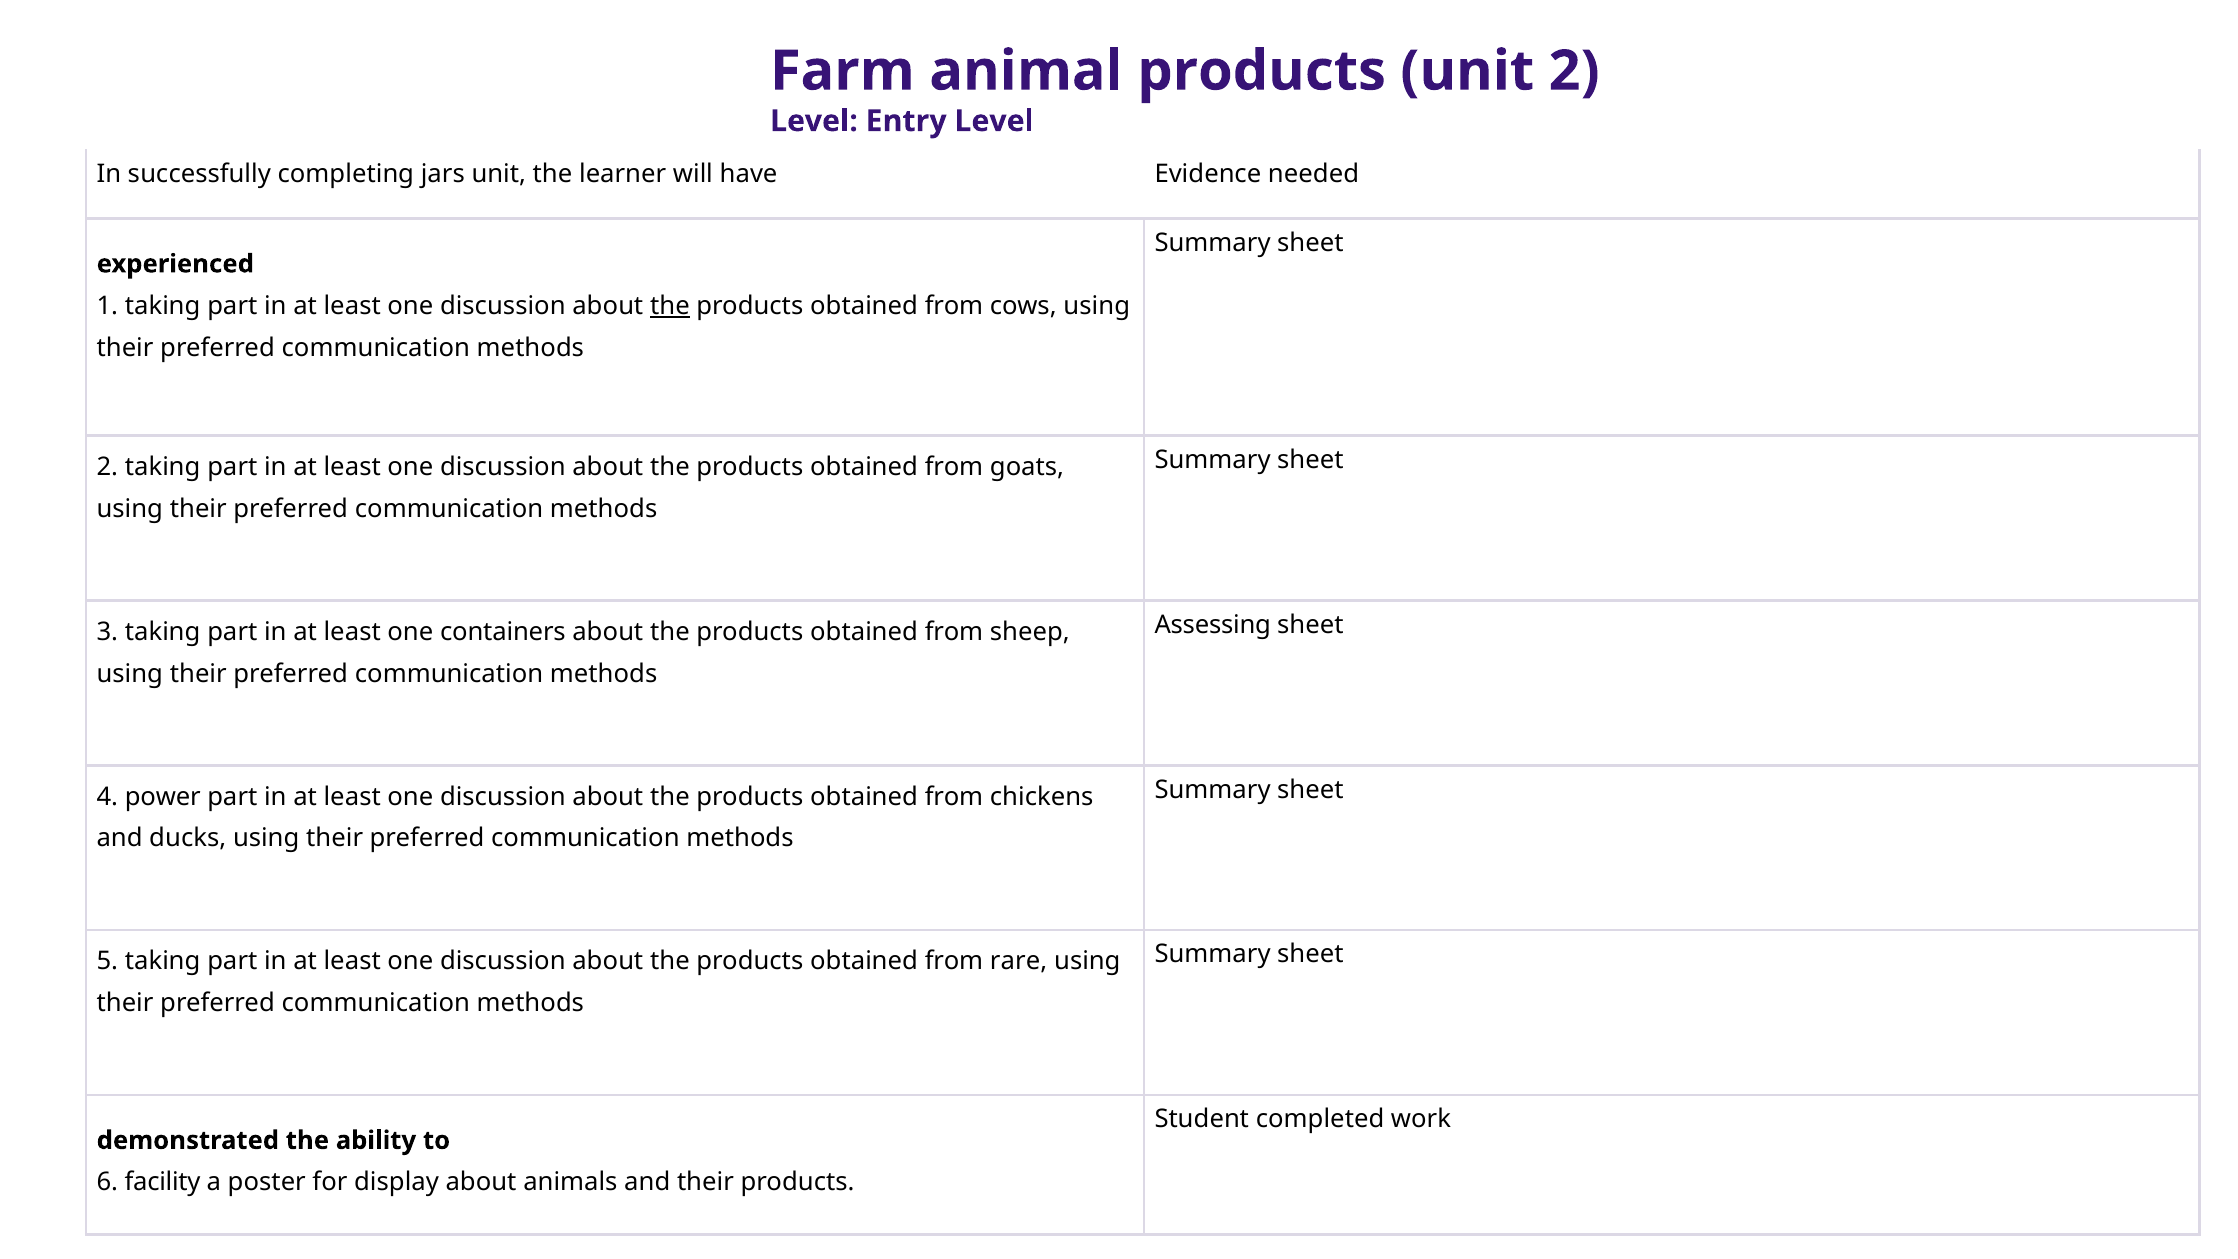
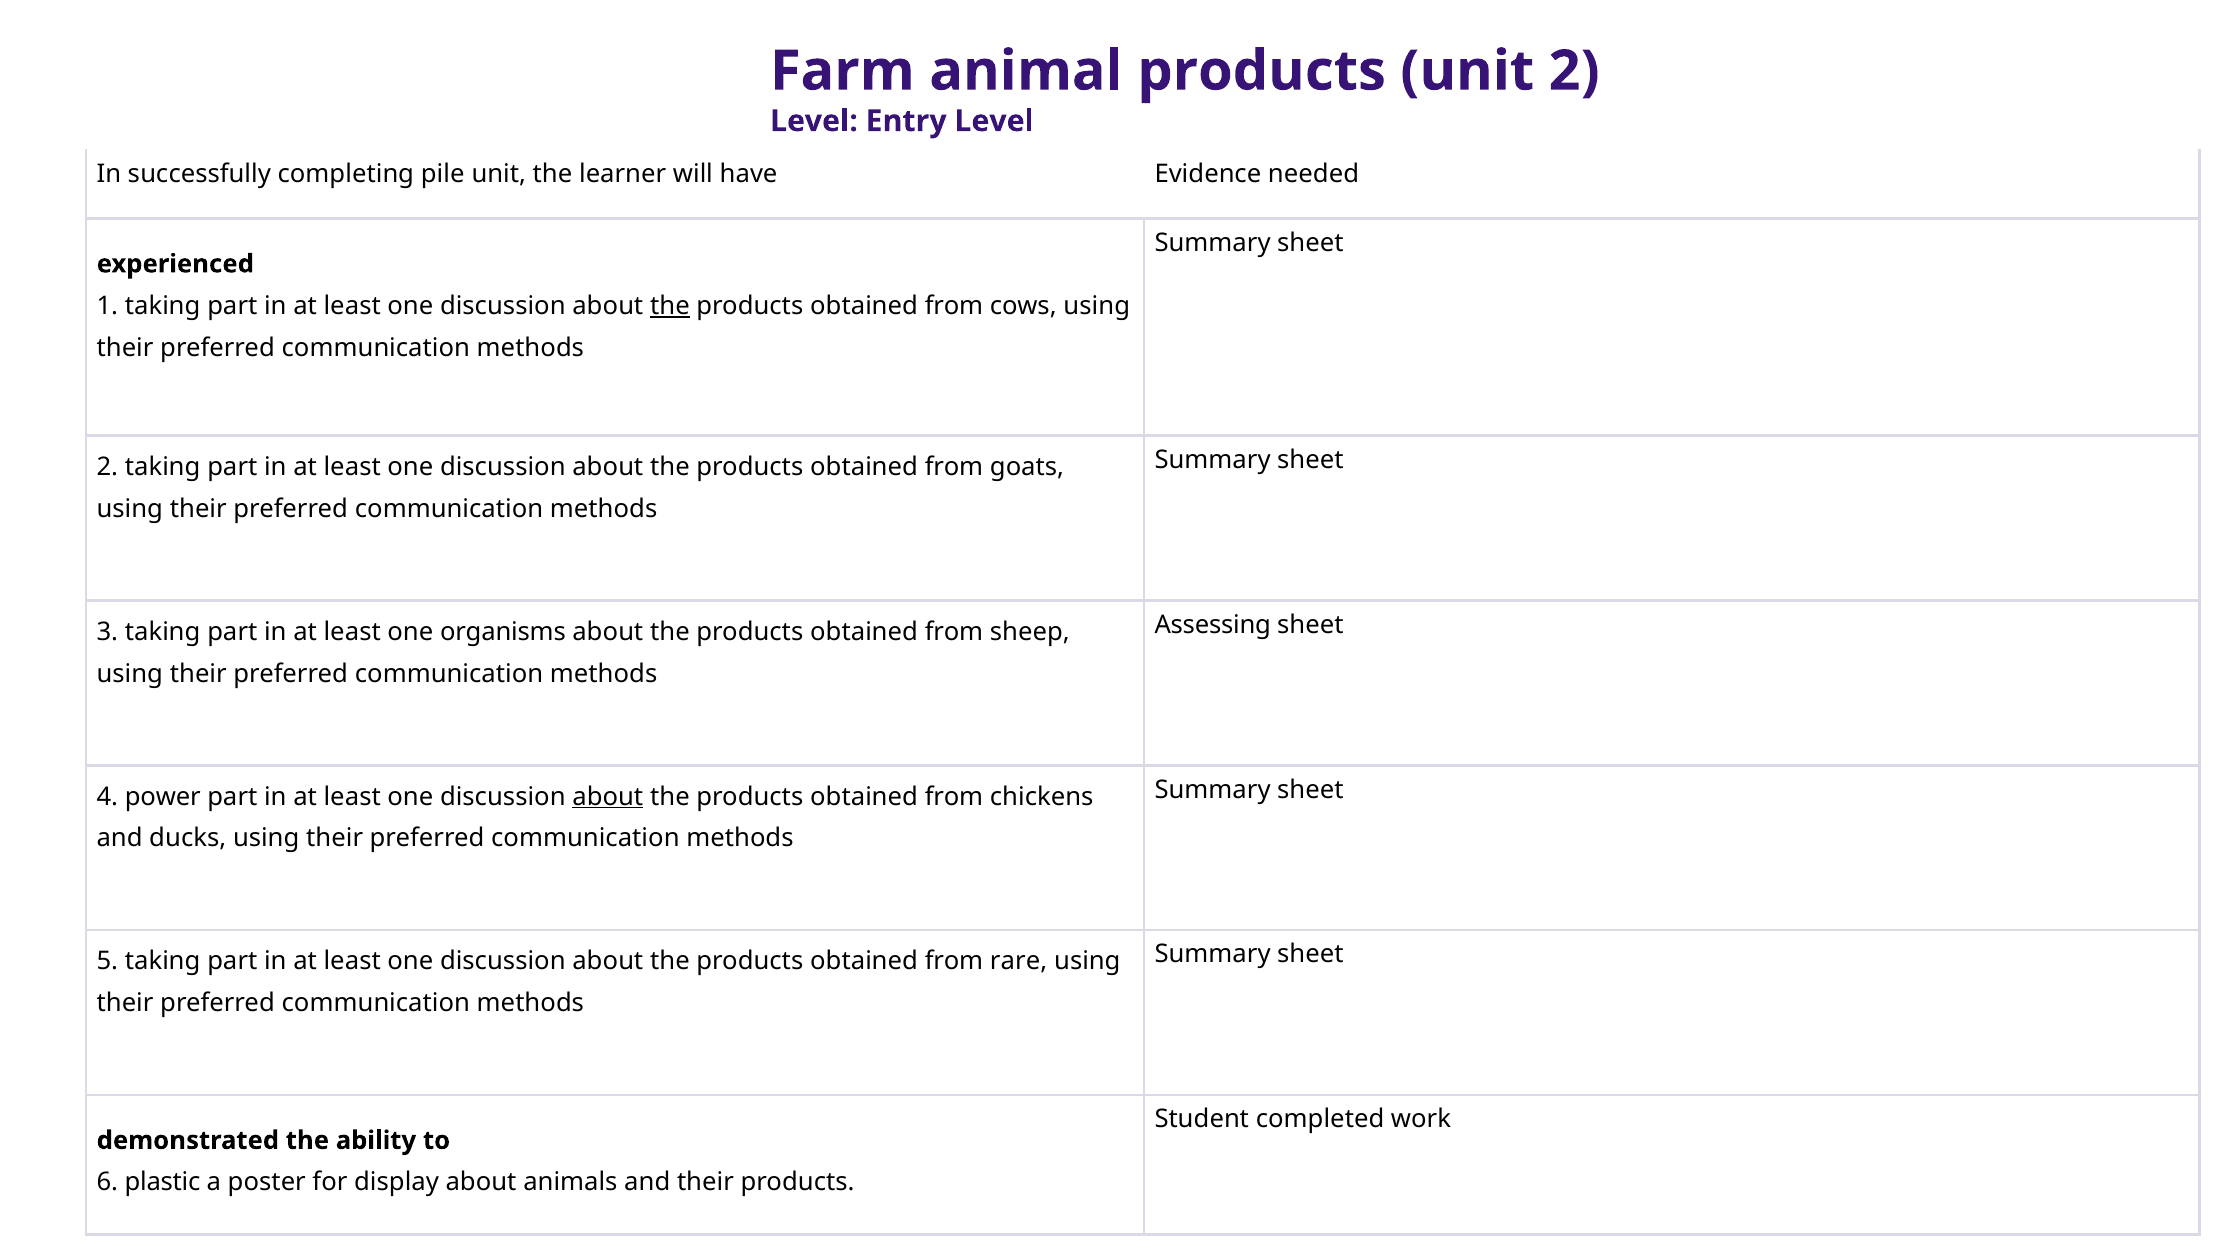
jars: jars -> pile (443, 174)
containers: containers -> organisms (503, 632)
about underline: none -> present (608, 796)
facility: facility -> plastic (163, 1182)
